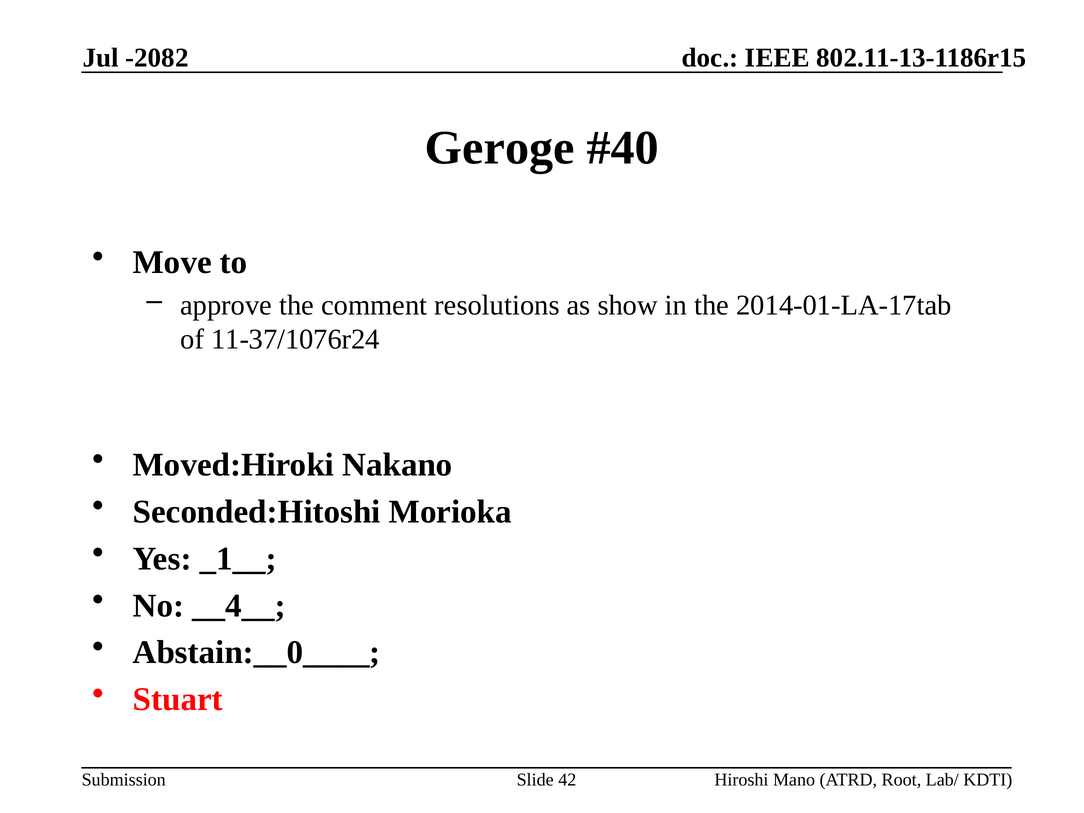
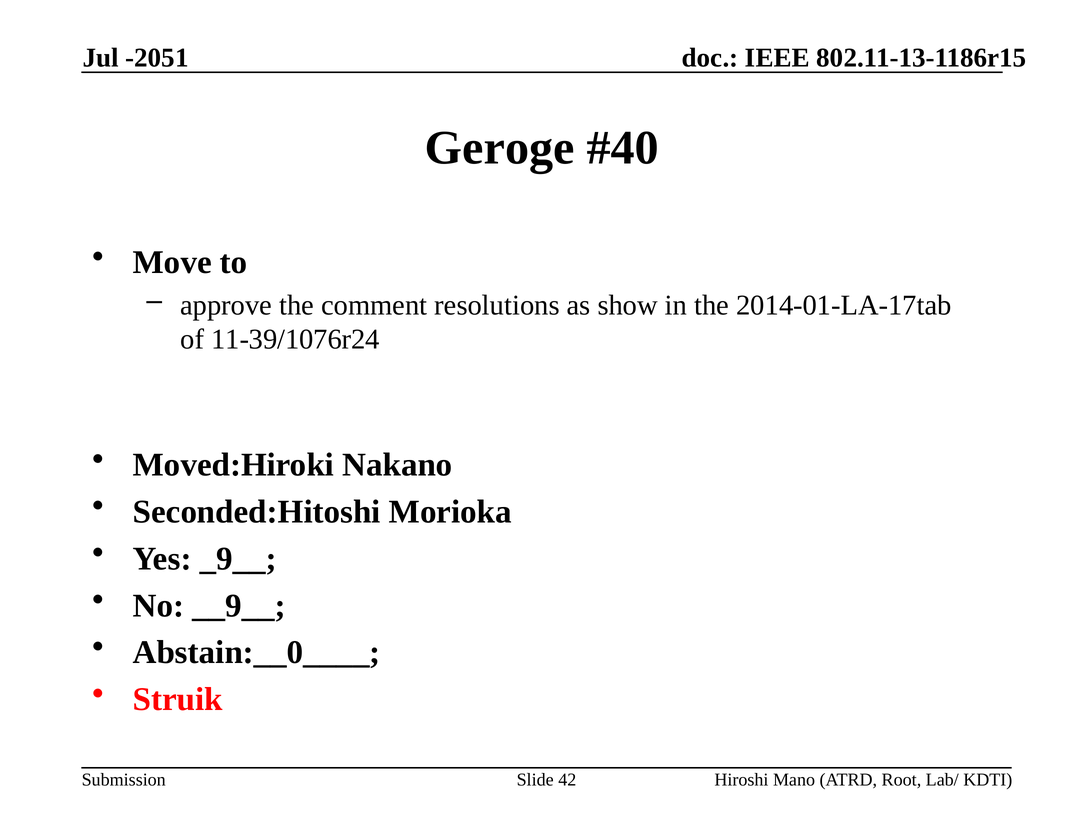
-2082: -2082 -> -2051 (157, 58)
11-37/1076r24: 11-37/1076r24 -> 11-39/1076r24 (295, 340)
_1__: _1__ -> _9__ (238, 559)
__4__: __4__ -> __9__ (239, 606)
Stuart: Stuart -> Struik (178, 699)
